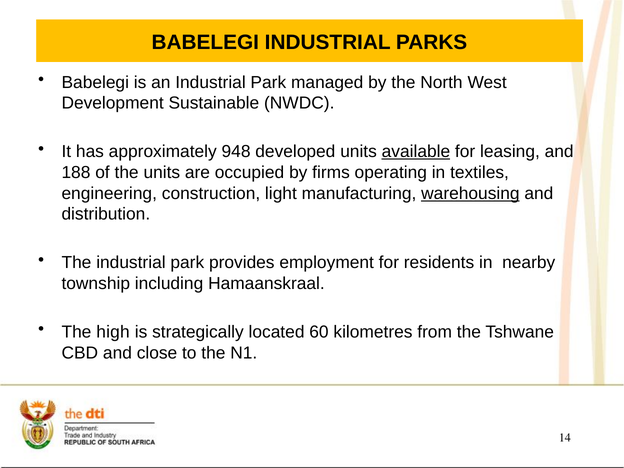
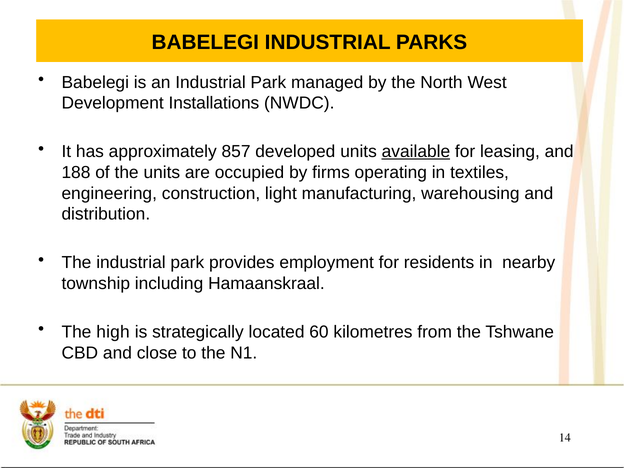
Sustainable: Sustainable -> Installations (214, 103)
948: 948 -> 857 (236, 152)
warehousing underline: present -> none (470, 193)
